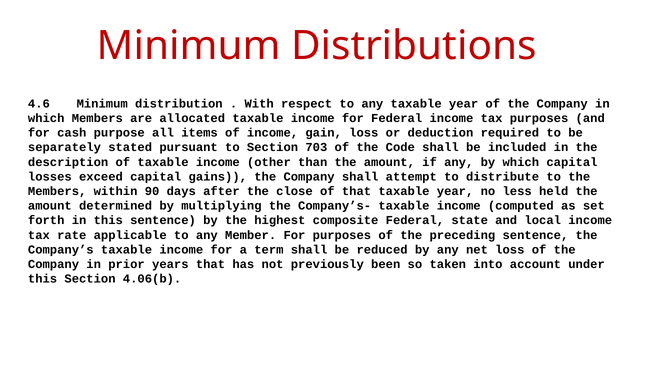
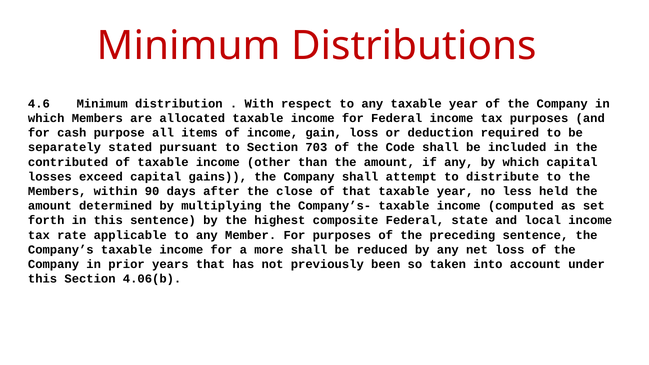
description: description -> contributed (68, 162)
term: term -> more (269, 250)
